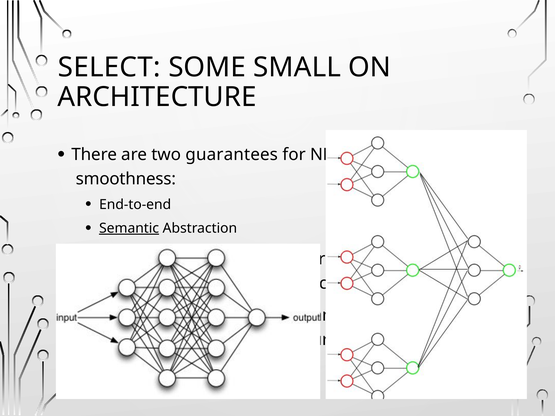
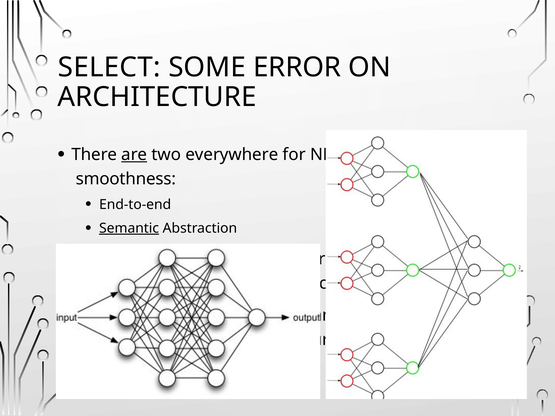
SMALL: SMALL -> ERROR (297, 67)
are underline: none -> present (134, 155)
guarantees: guarantees -> everywhere (232, 155)
